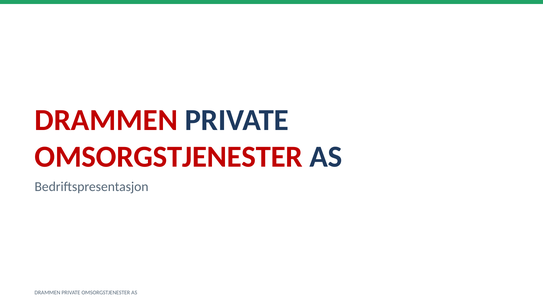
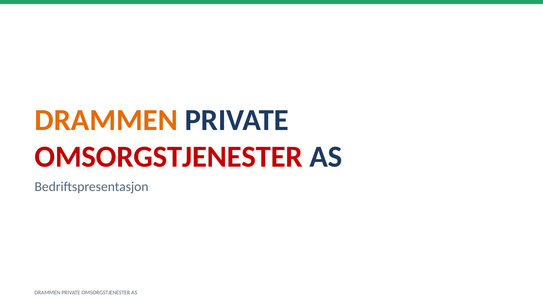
DRAMMEN colour: red -> orange (106, 120)
